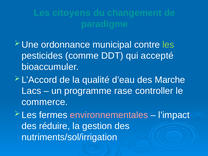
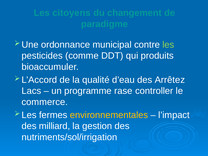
accepté: accepté -> produits (157, 56)
Marche: Marche -> Arrêtez (170, 80)
environnementales colour: pink -> yellow (109, 115)
réduire: réduire -> milliard (55, 126)
